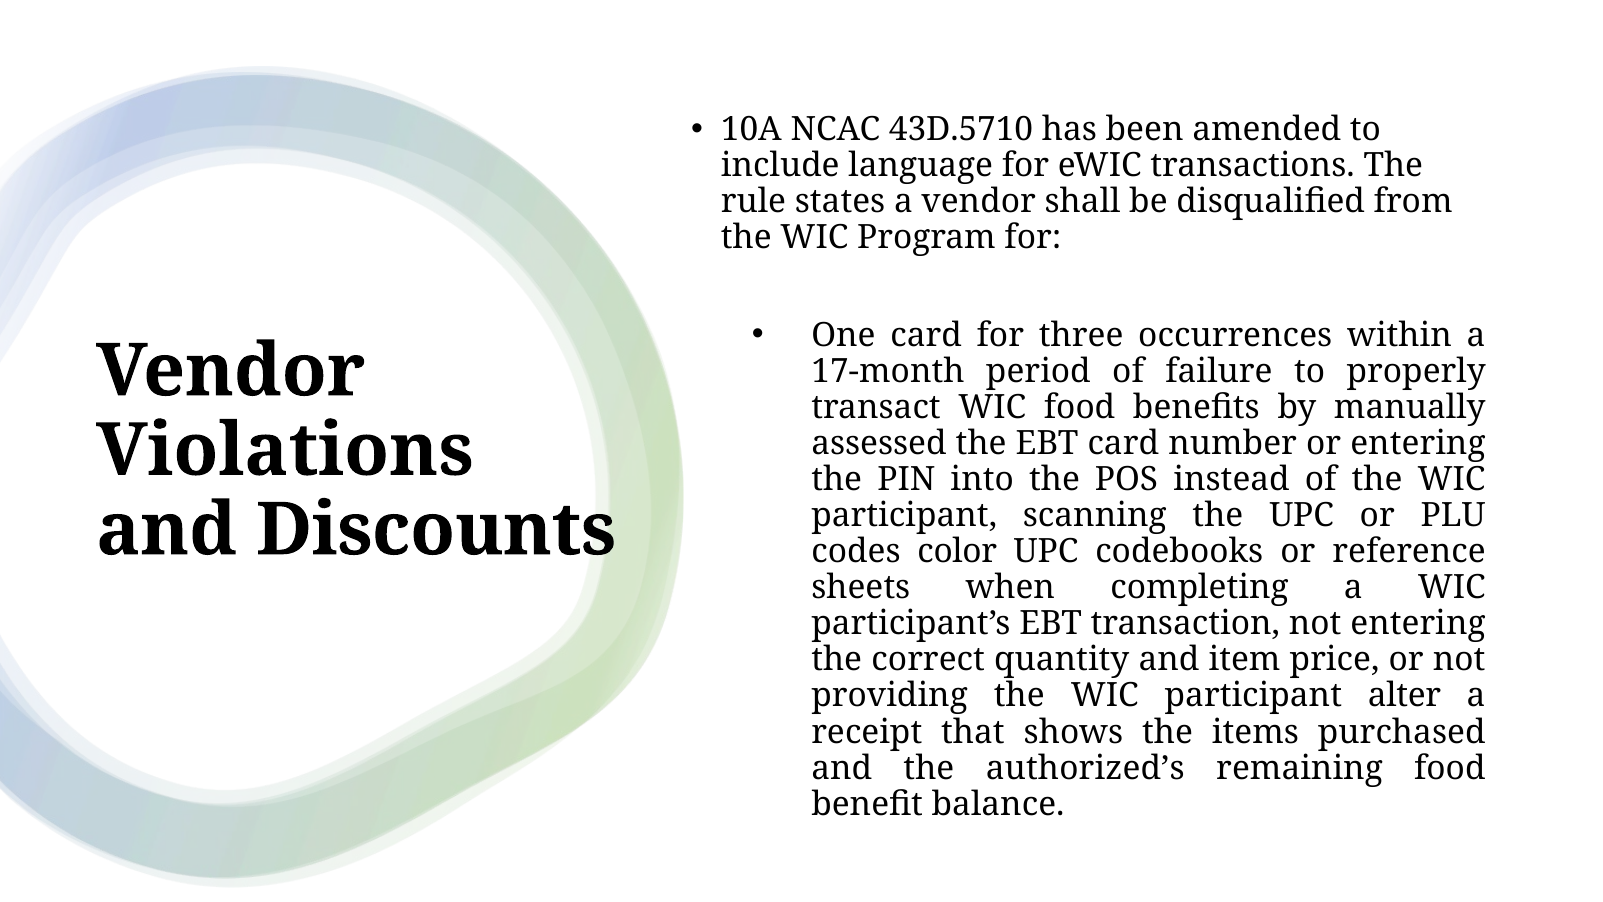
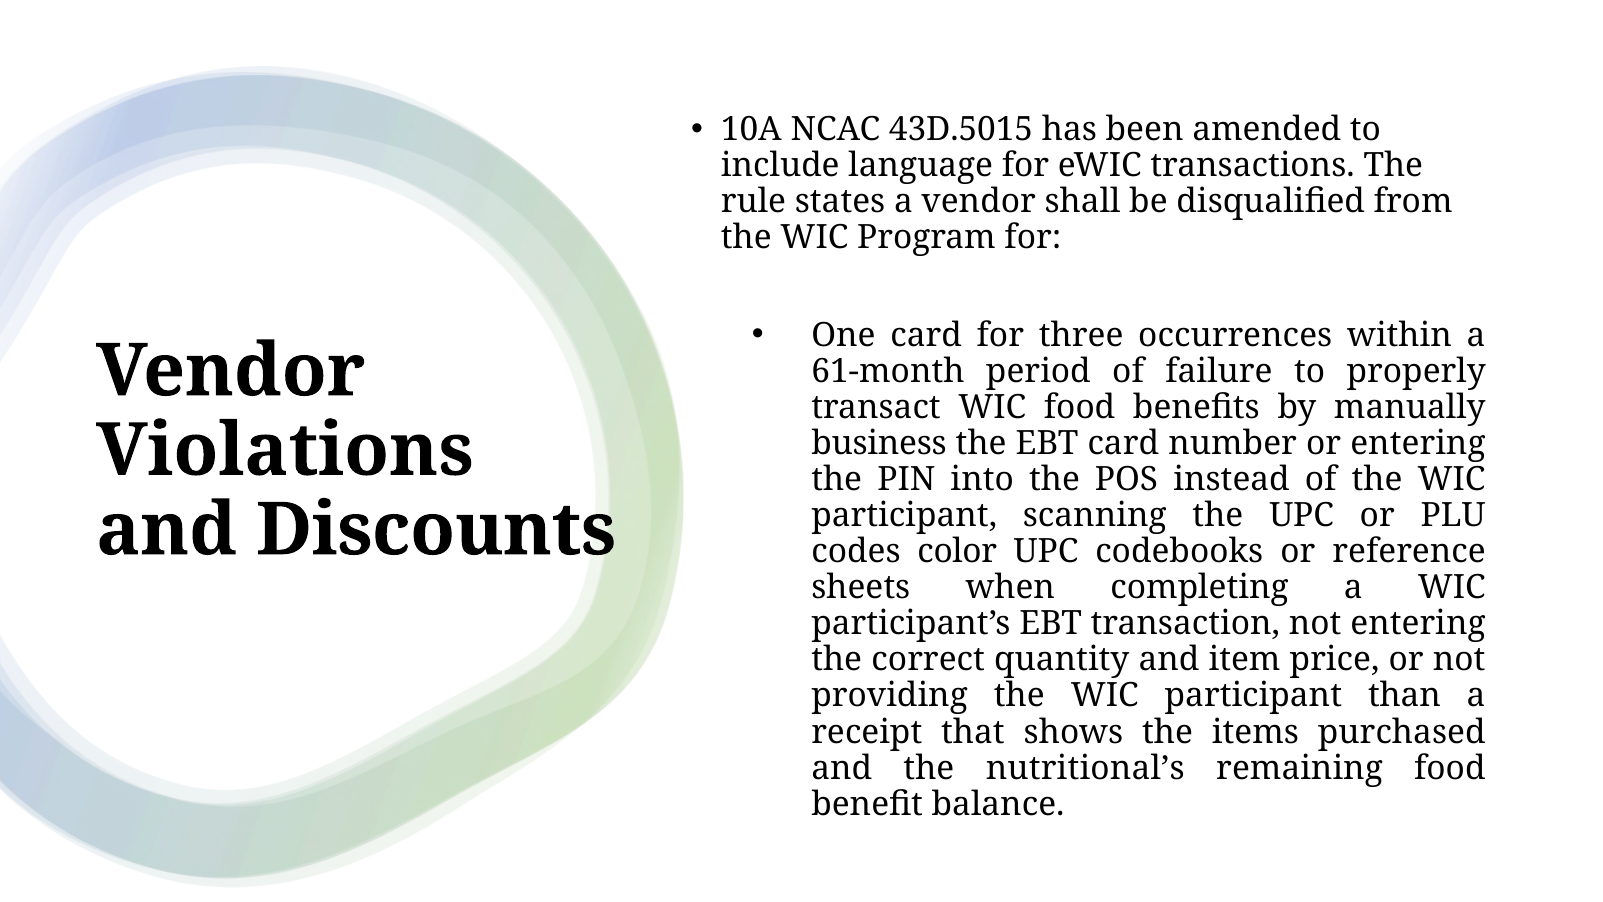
43D.5710: 43D.5710 -> 43D.5015 (961, 130)
17-month: 17-month -> 61-month (888, 371)
assessed: assessed -> business (879, 443)
alter: alter -> than (1405, 696)
authorized’s: authorized’s -> nutritional’s (1085, 768)
